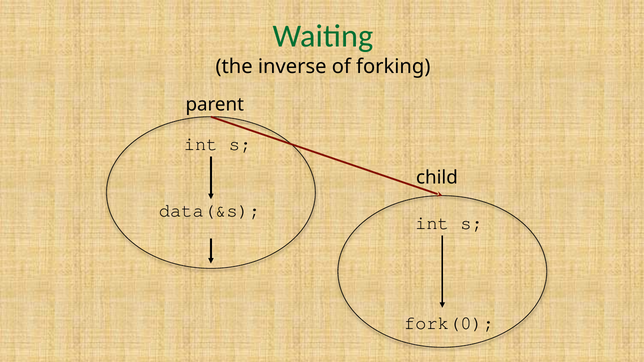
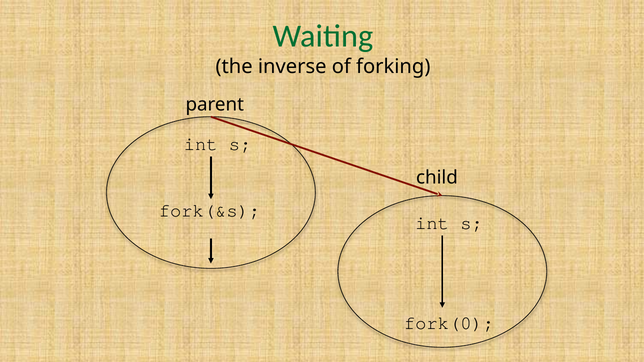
data(&s: data(&s -> fork(&s (210, 211)
